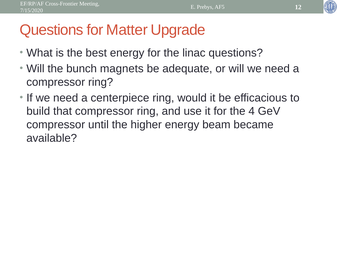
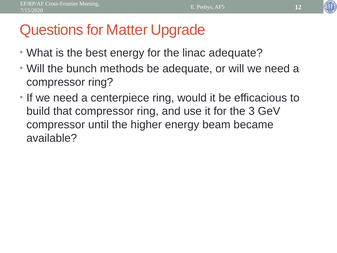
linac questions: questions -> adequate (236, 53)
magnets: magnets -> methods (122, 68)
4: 4 -> 3 (252, 111)
